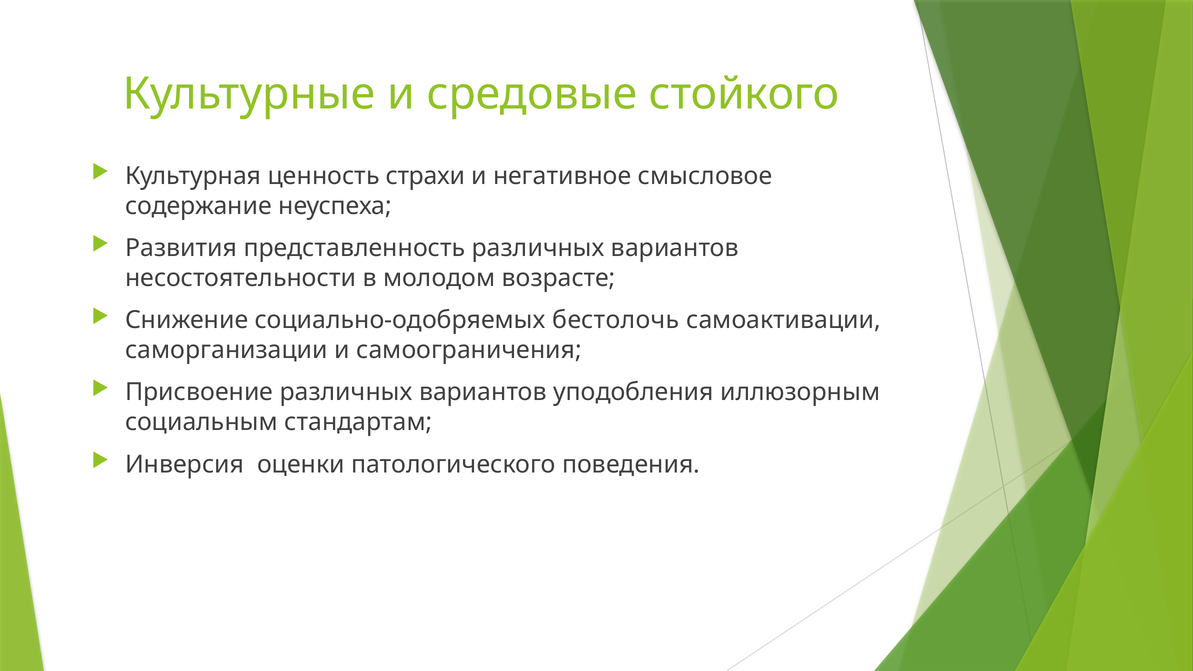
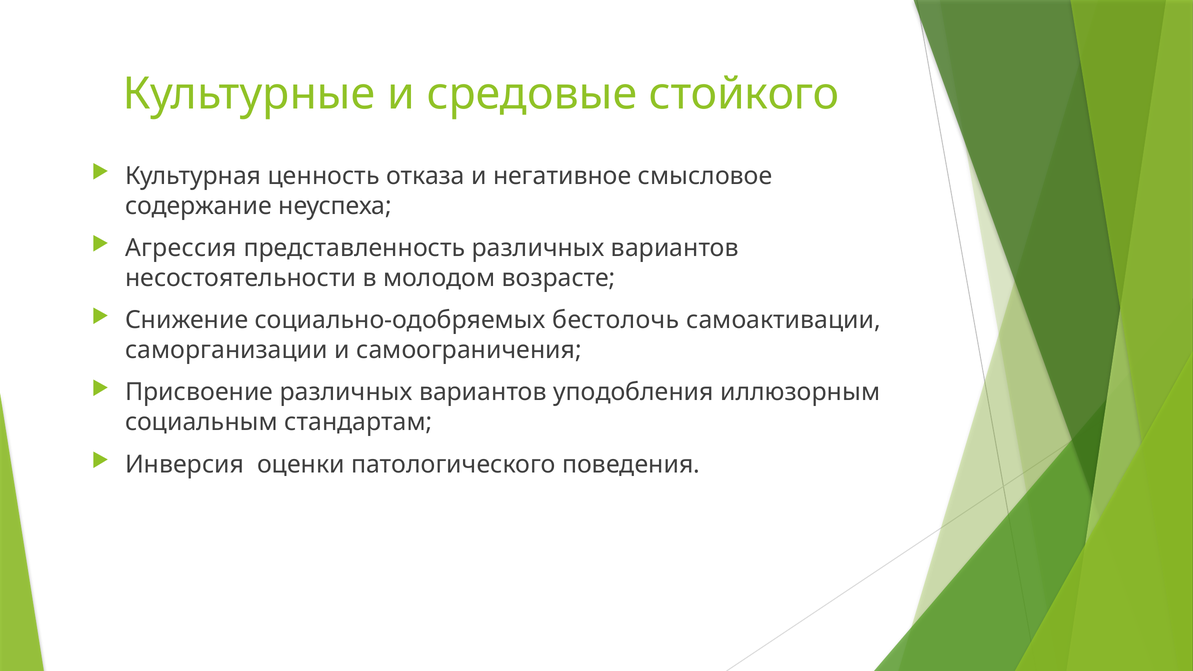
страхи: страхи -> отказа (425, 176)
Развития: Развития -> Агрессия (181, 248)
